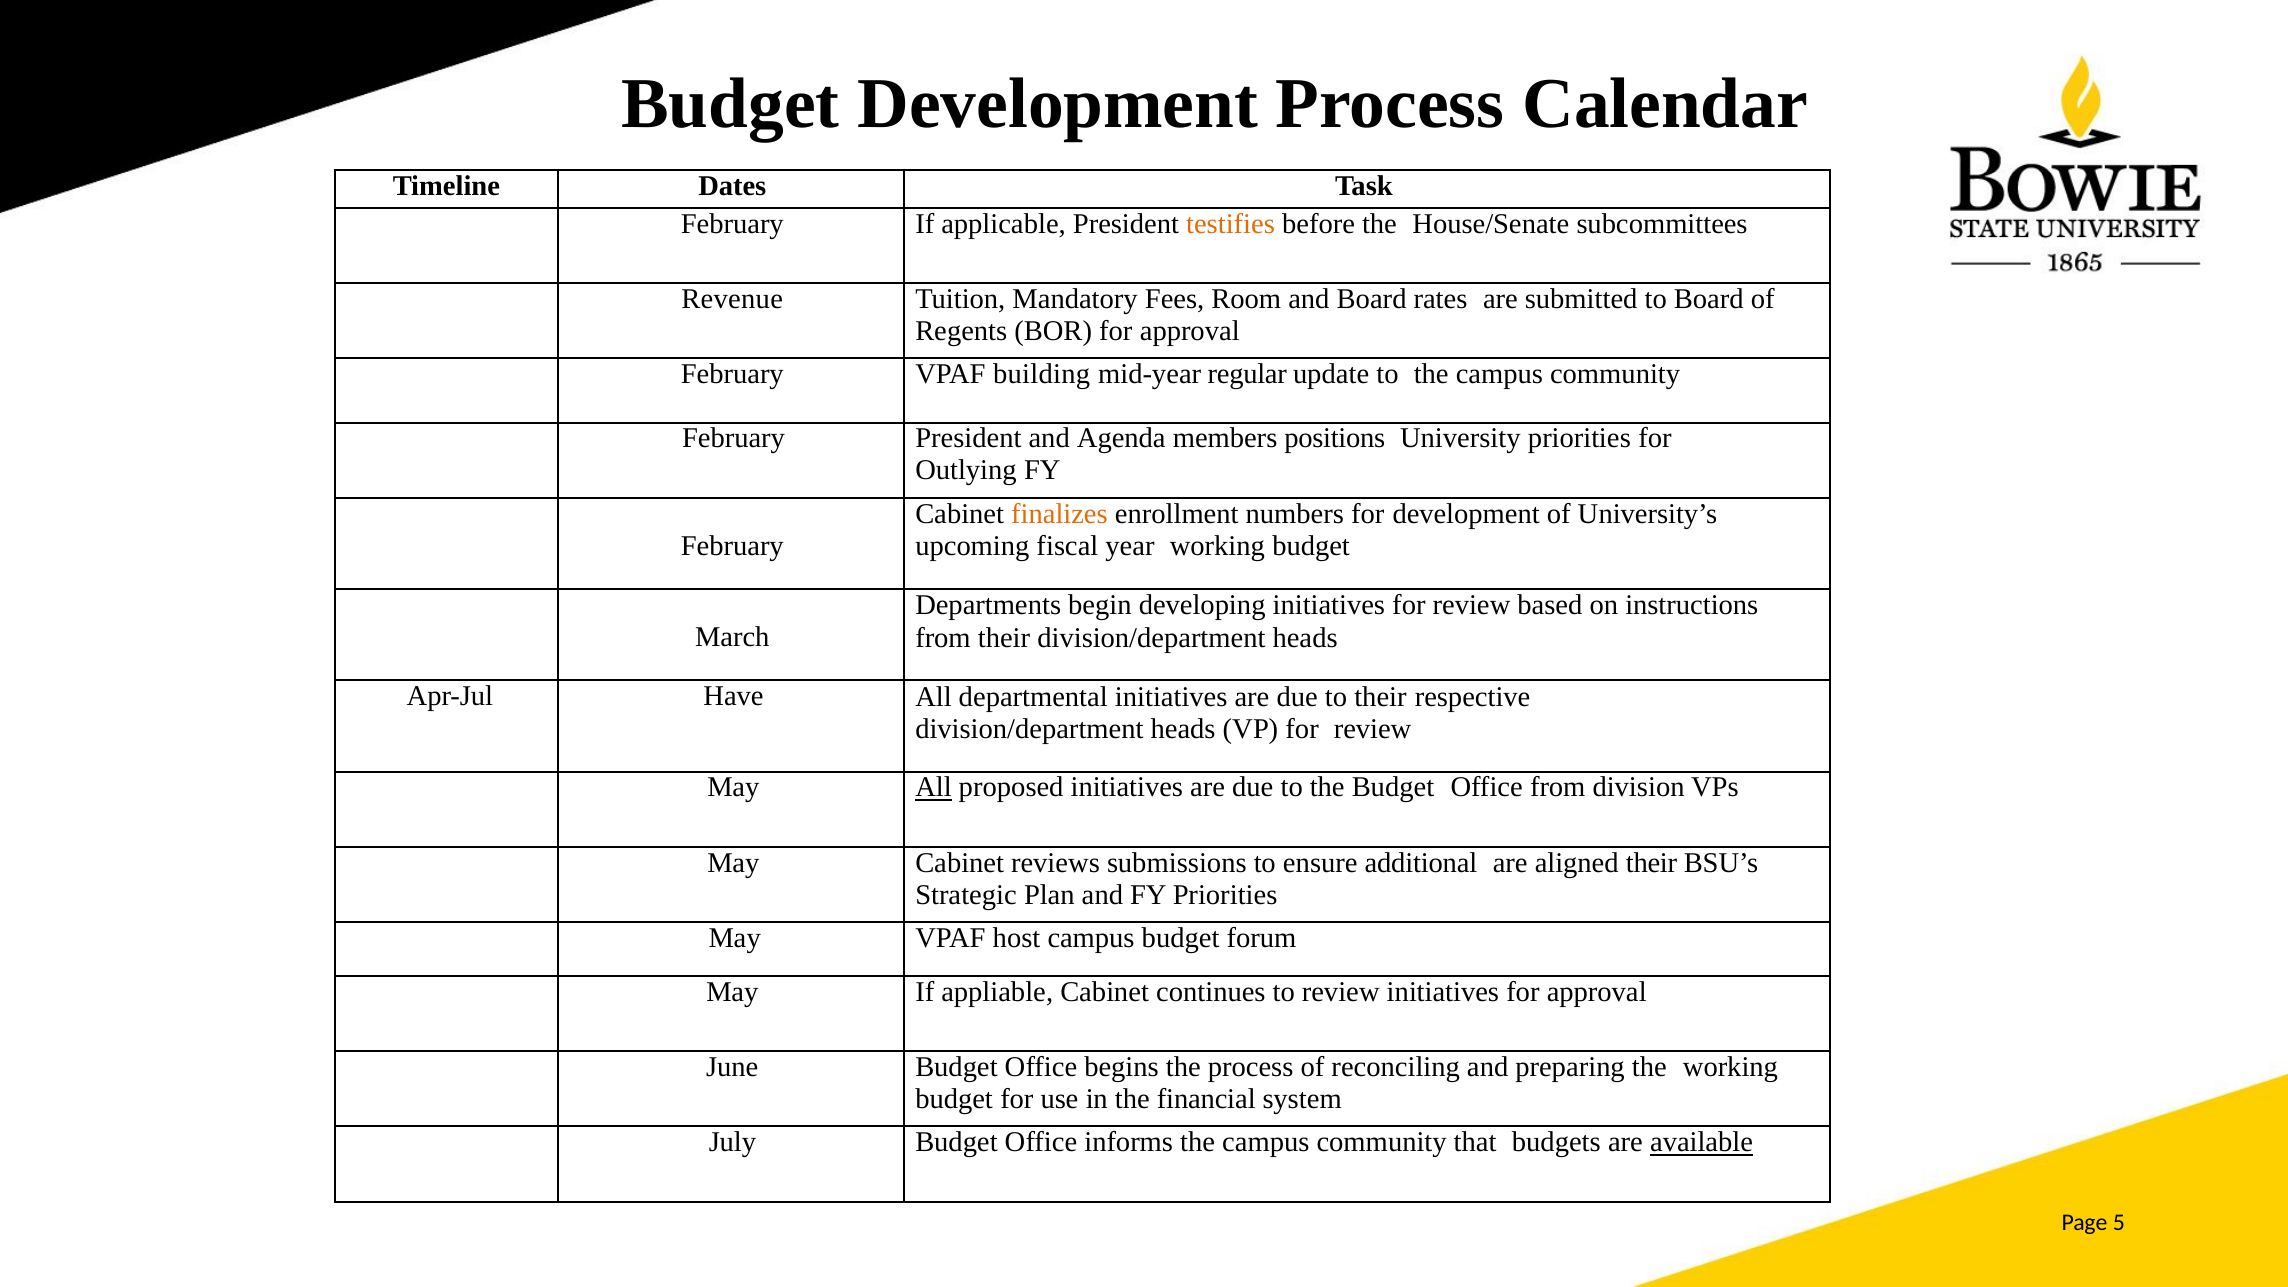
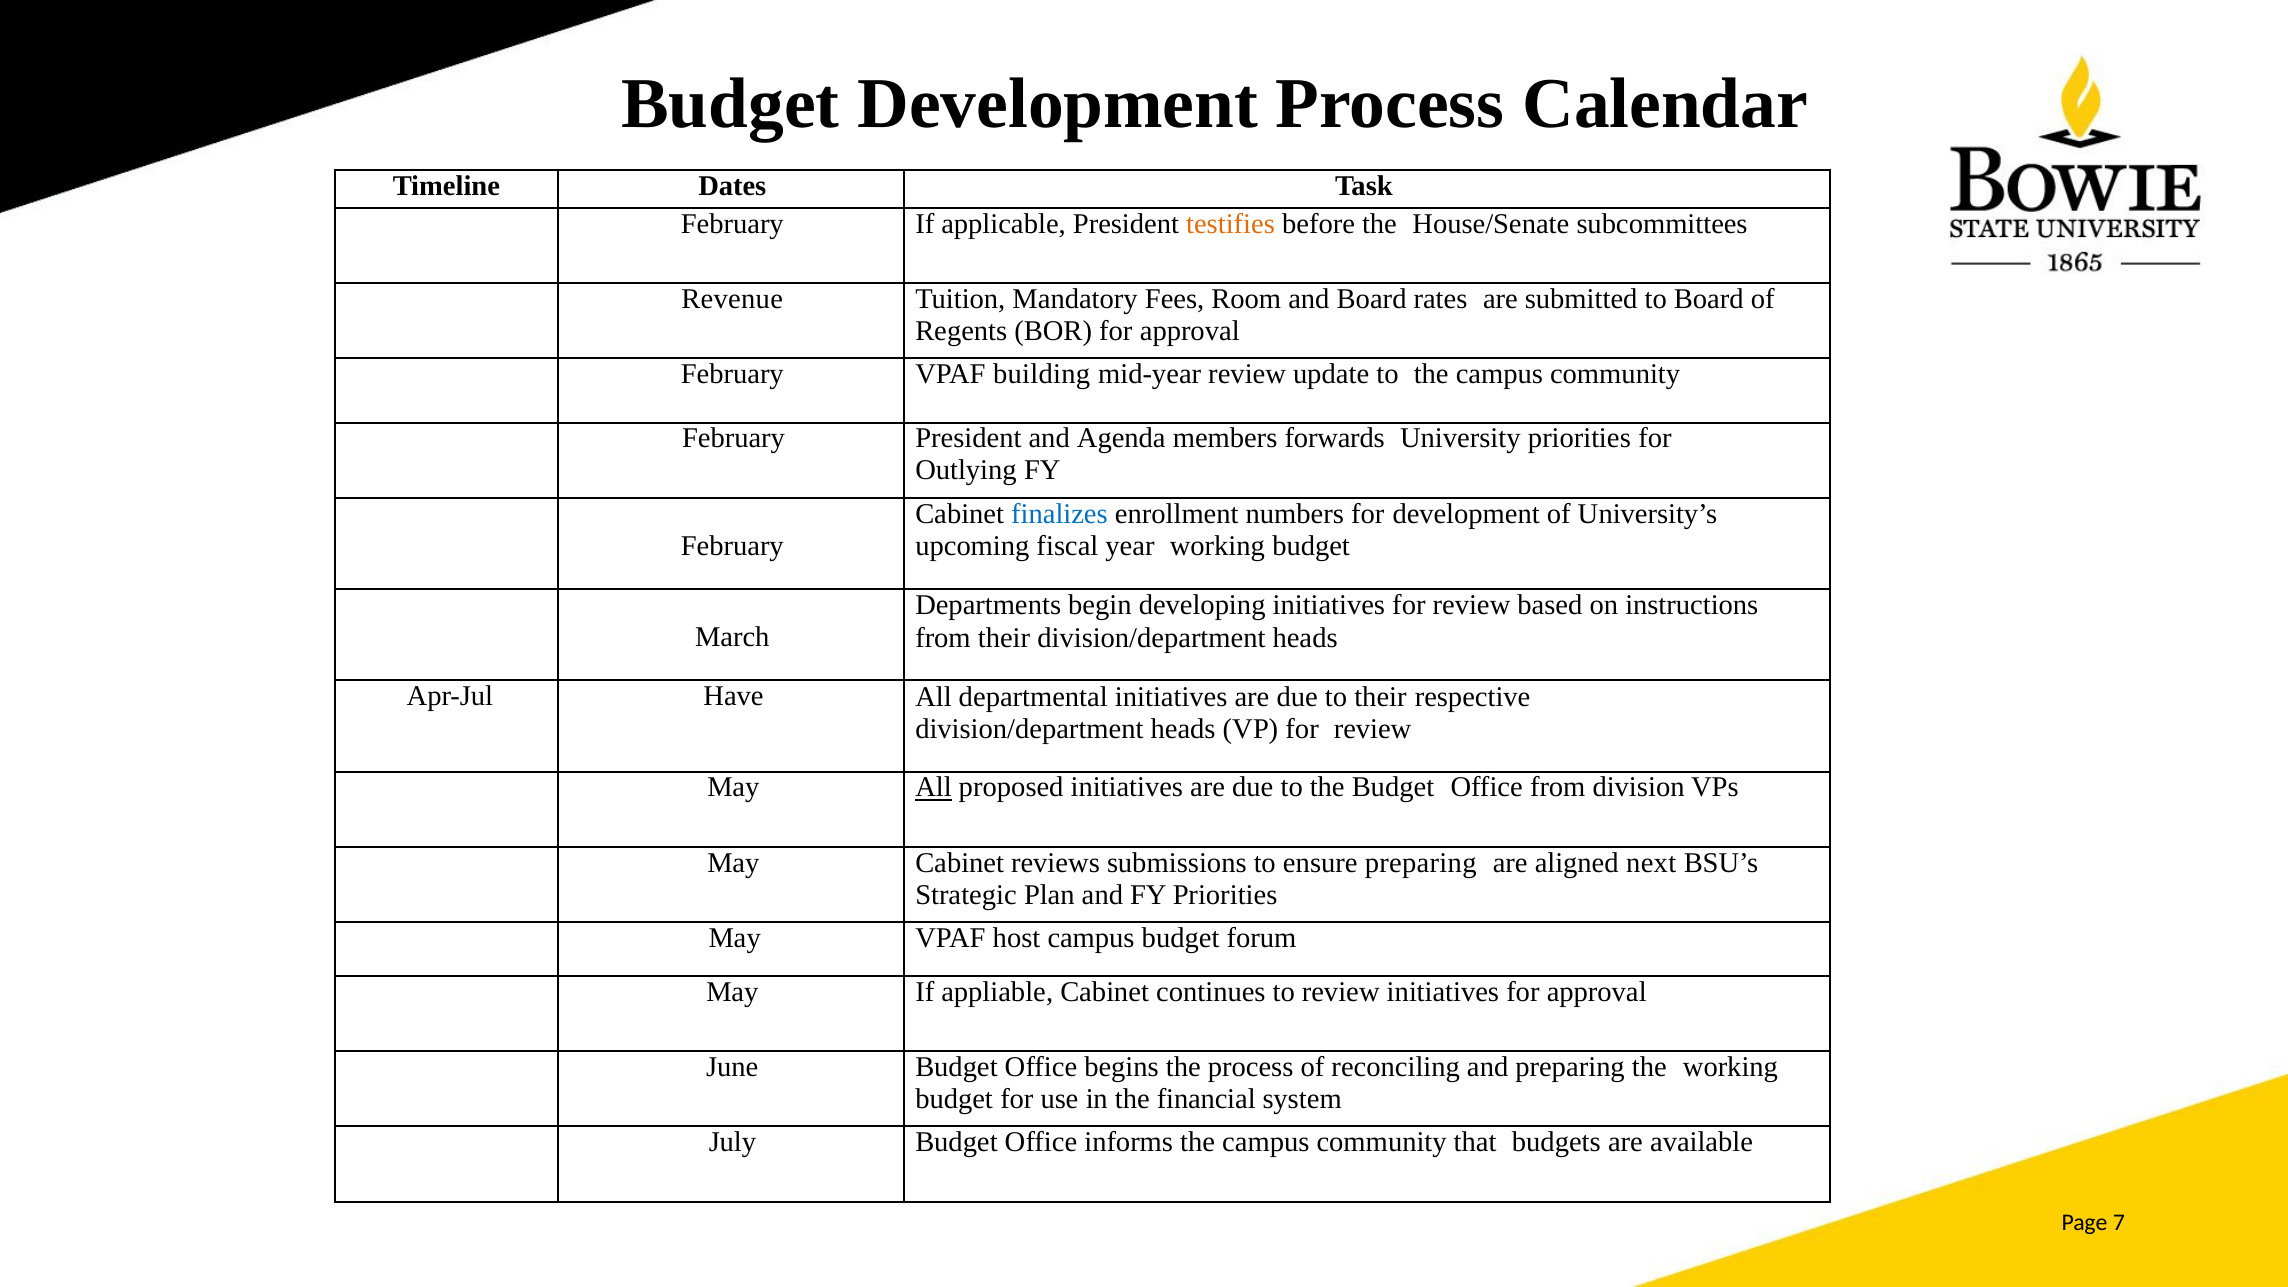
mid-year regular: regular -> review (1247, 375)
positions: positions -> forwards (1335, 439)
finalizes colour: orange -> blue (1059, 514)
ensure additional: additional -> preparing (1421, 863)
aligned their: their -> next (1651, 863)
available underline: present -> none (1702, 1142)
5: 5 -> 7 (2119, 1223)
